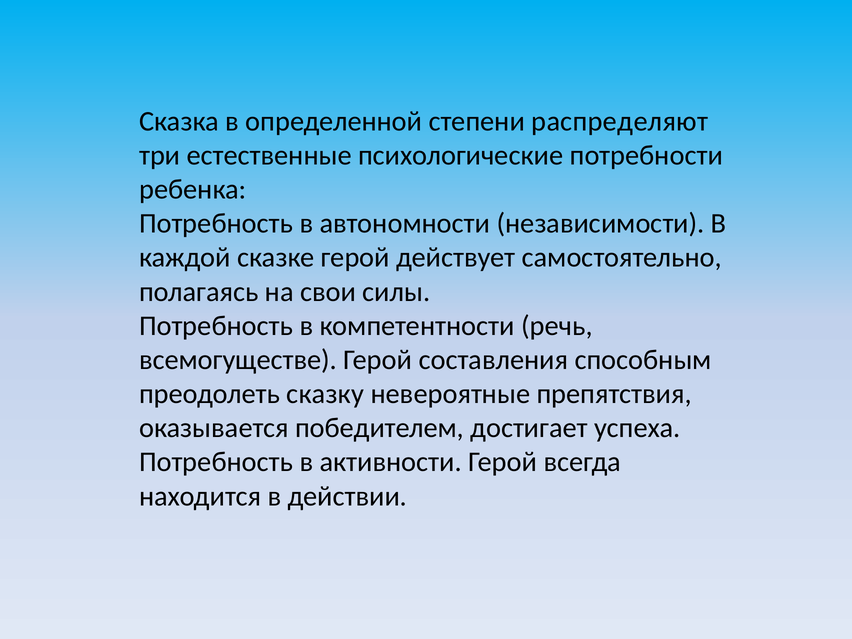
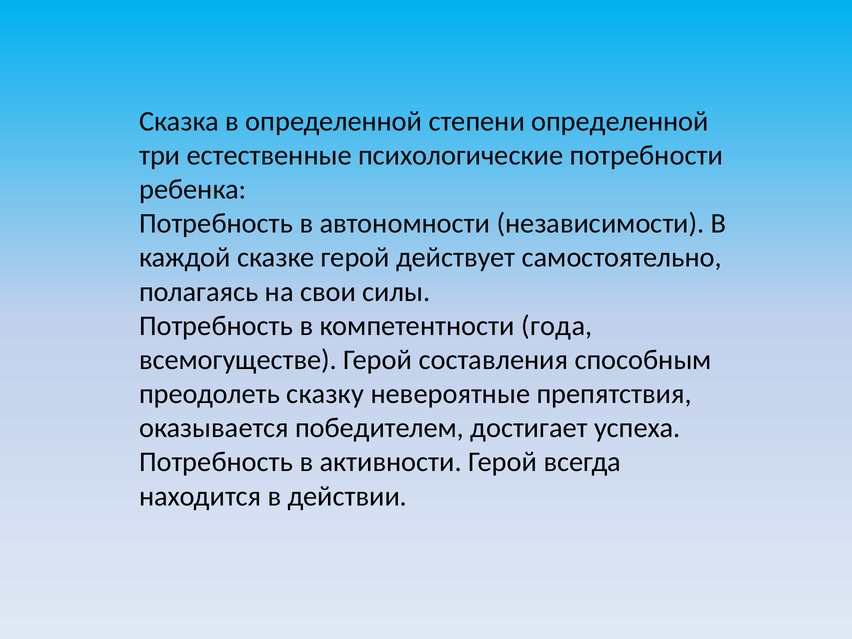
степени распределяют: распределяют -> определенной (620, 121)
речь: речь -> года (557, 326)
